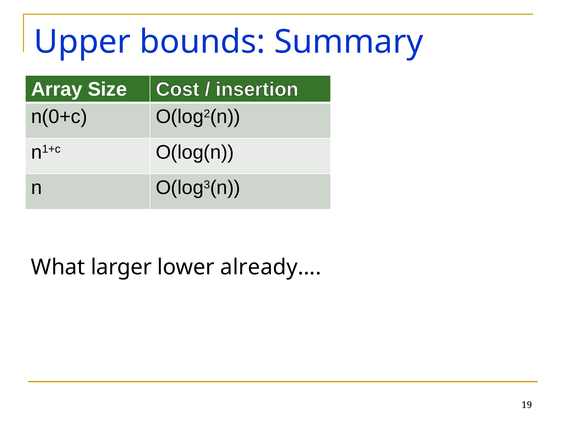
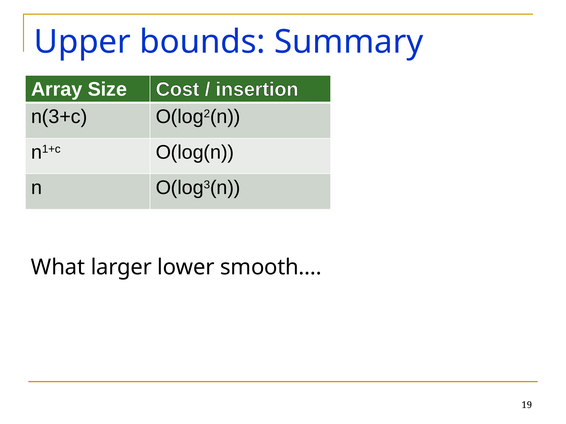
n(0+c: n(0+c -> n(3+c (59, 117)
already…: already… -> smooth… (271, 268)
